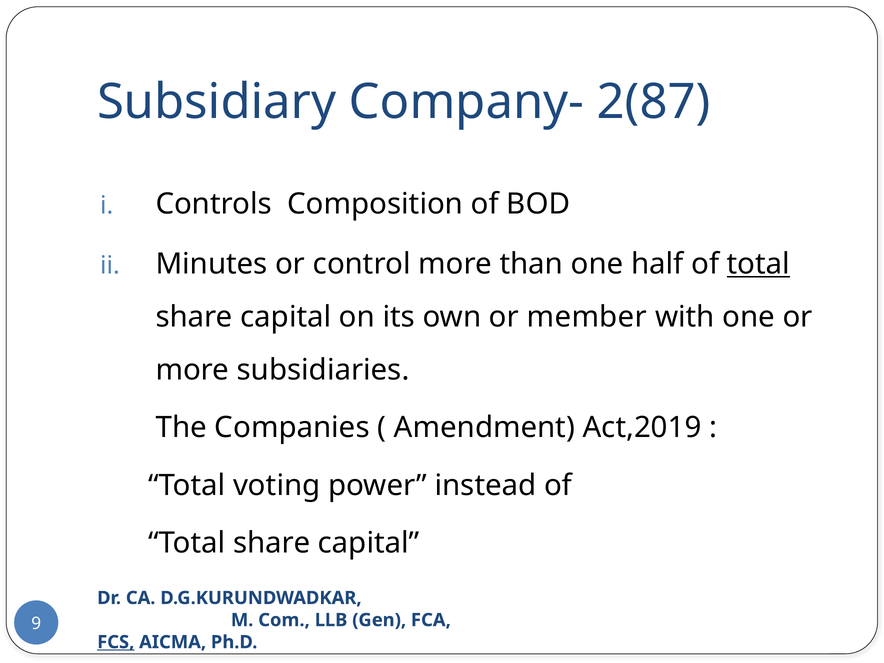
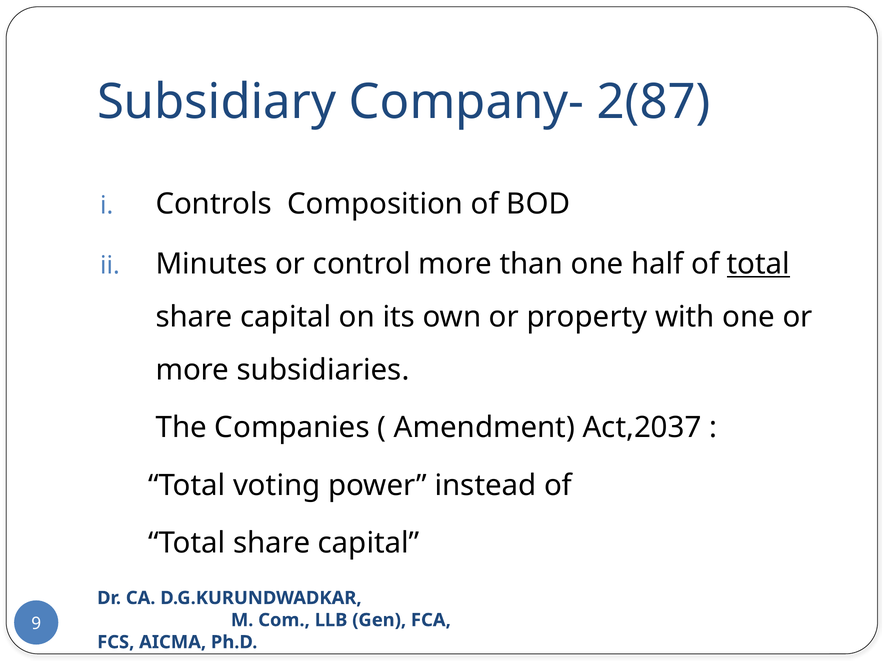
member: member -> property (587, 317)
Act,2019: Act,2019 -> Act,2037 (642, 428)
FCS underline: present -> none (116, 642)
